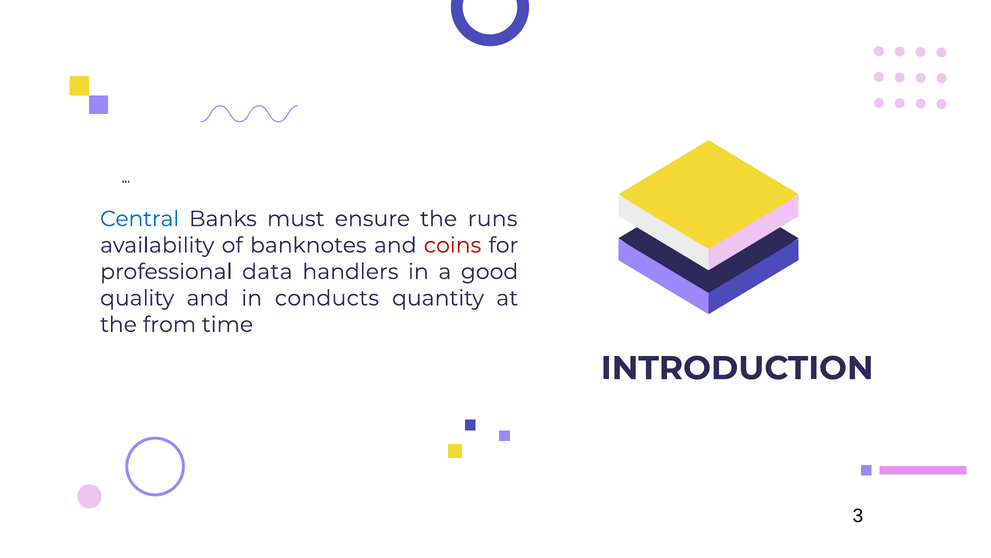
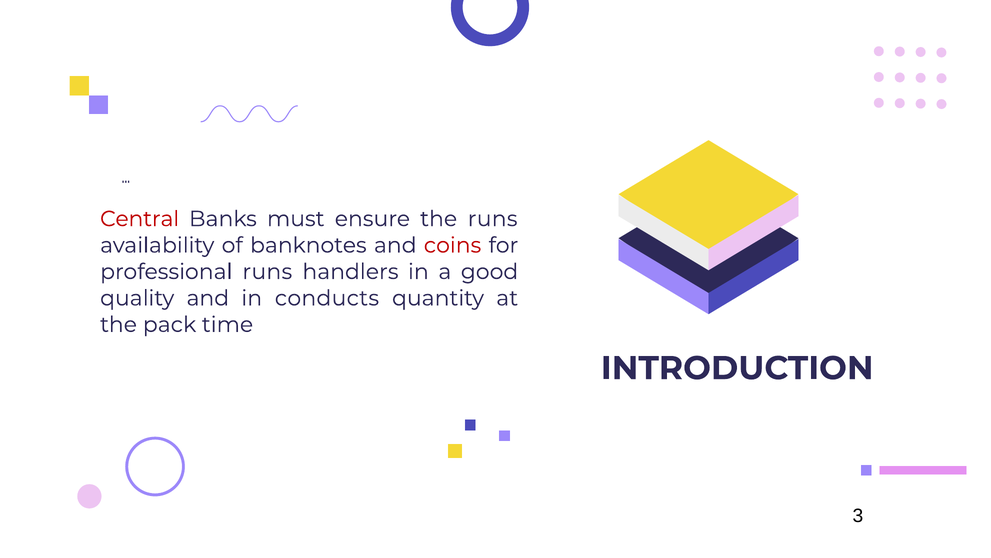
Central colour: blue -> red (140, 219)
professional data: data -> runs (267, 272)
from: from -> pack (170, 324)
